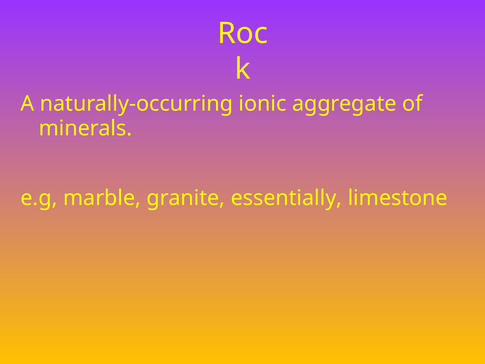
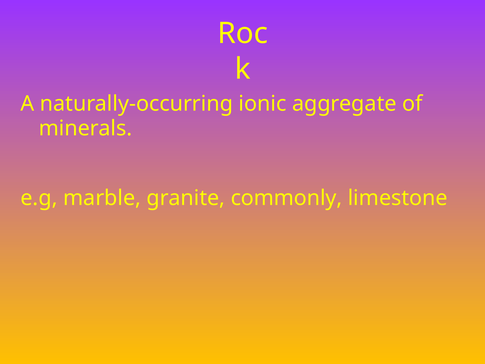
essentially: essentially -> commonly (286, 198)
